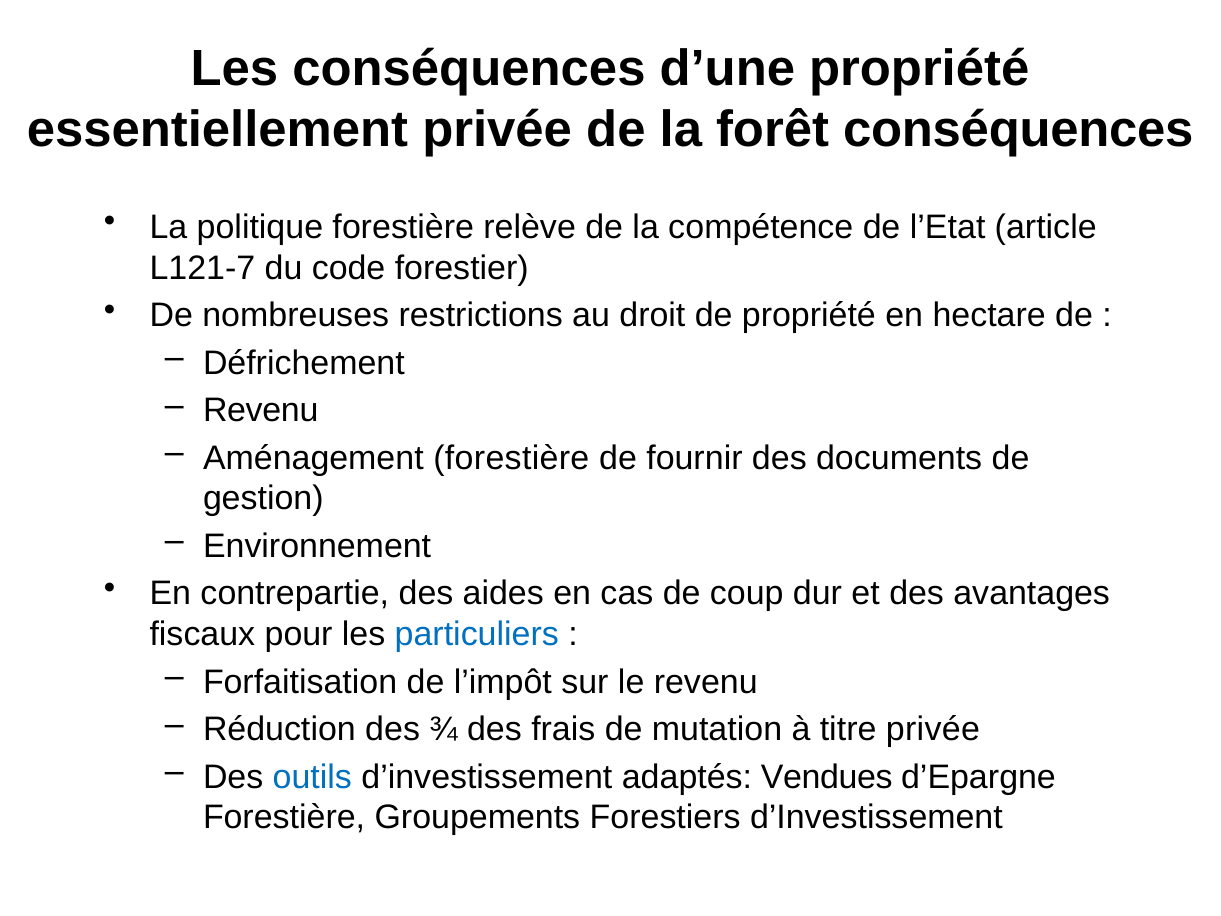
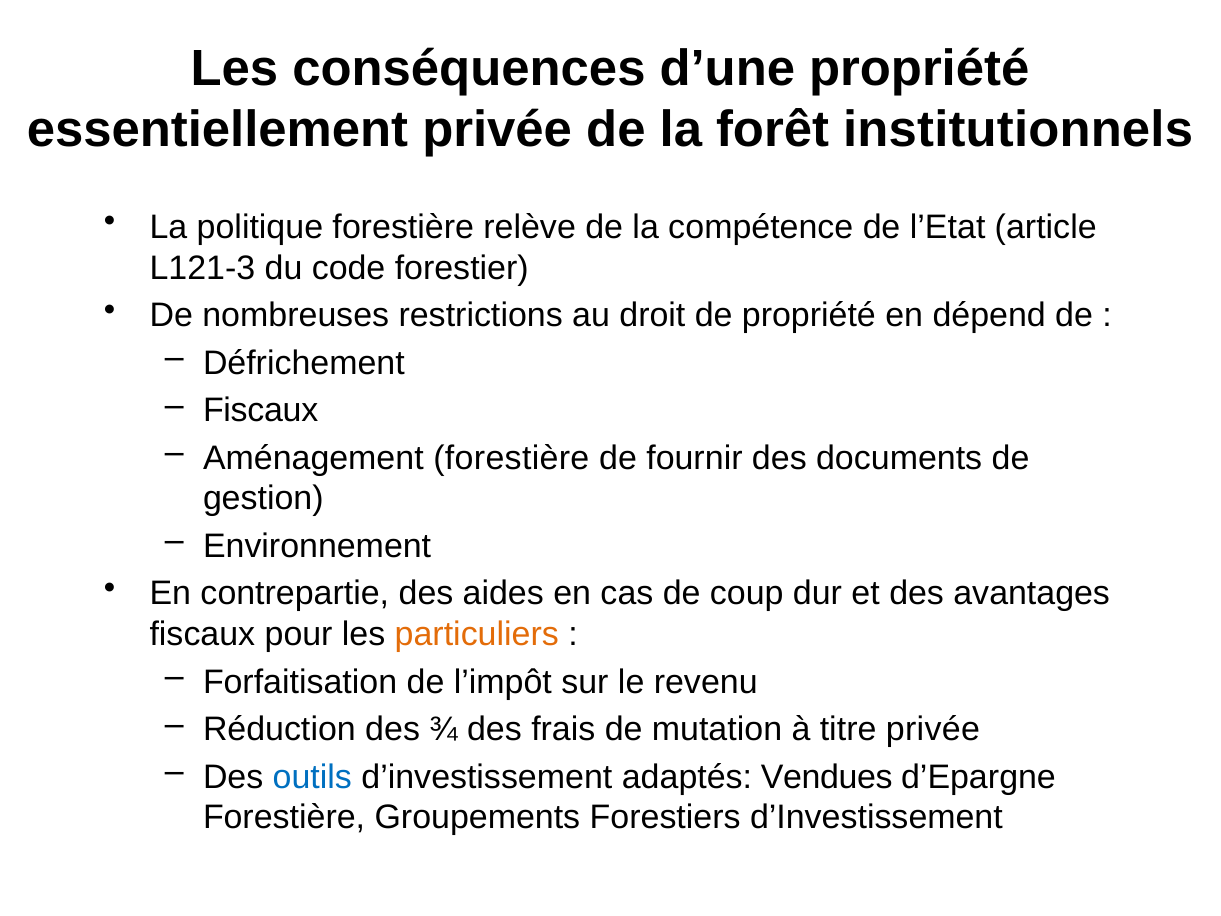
forêt conséquences: conséquences -> institutionnels (1018, 130)
L121-7: L121-7 -> L121-3 (202, 268)
hectare: hectare -> dépend (989, 315)
Revenu: Revenu -> Fiscaux (261, 410)
particuliers colour: blue -> orange (477, 634)
